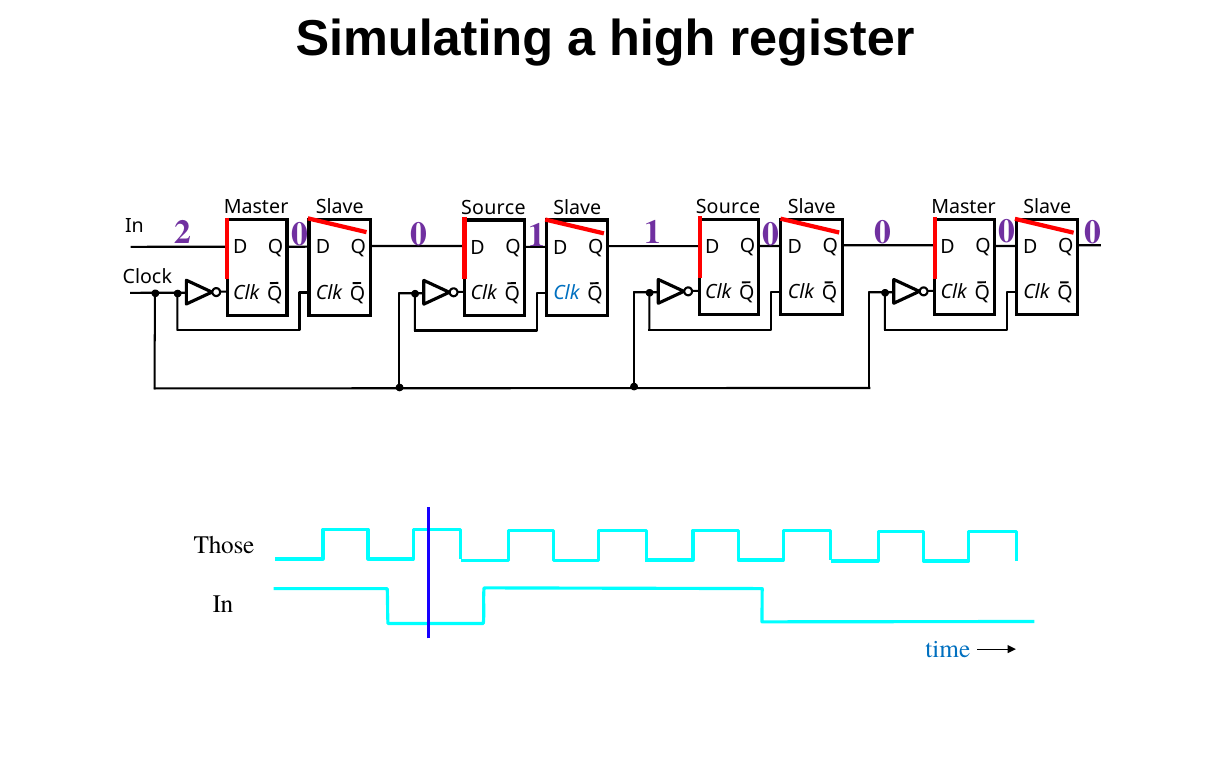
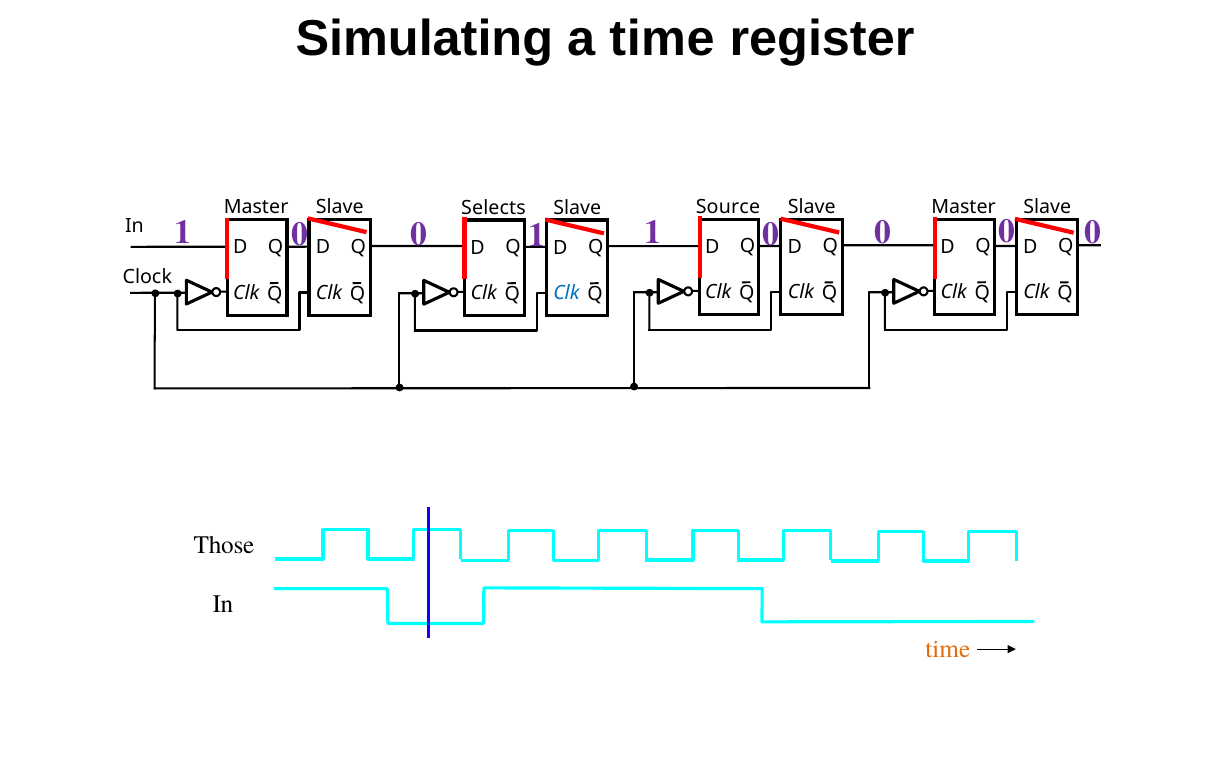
a high: high -> time (662, 39)
Source: Source -> Selects (493, 208)
In 2: 2 -> 1 (183, 233)
time colour: blue -> orange (948, 649)
